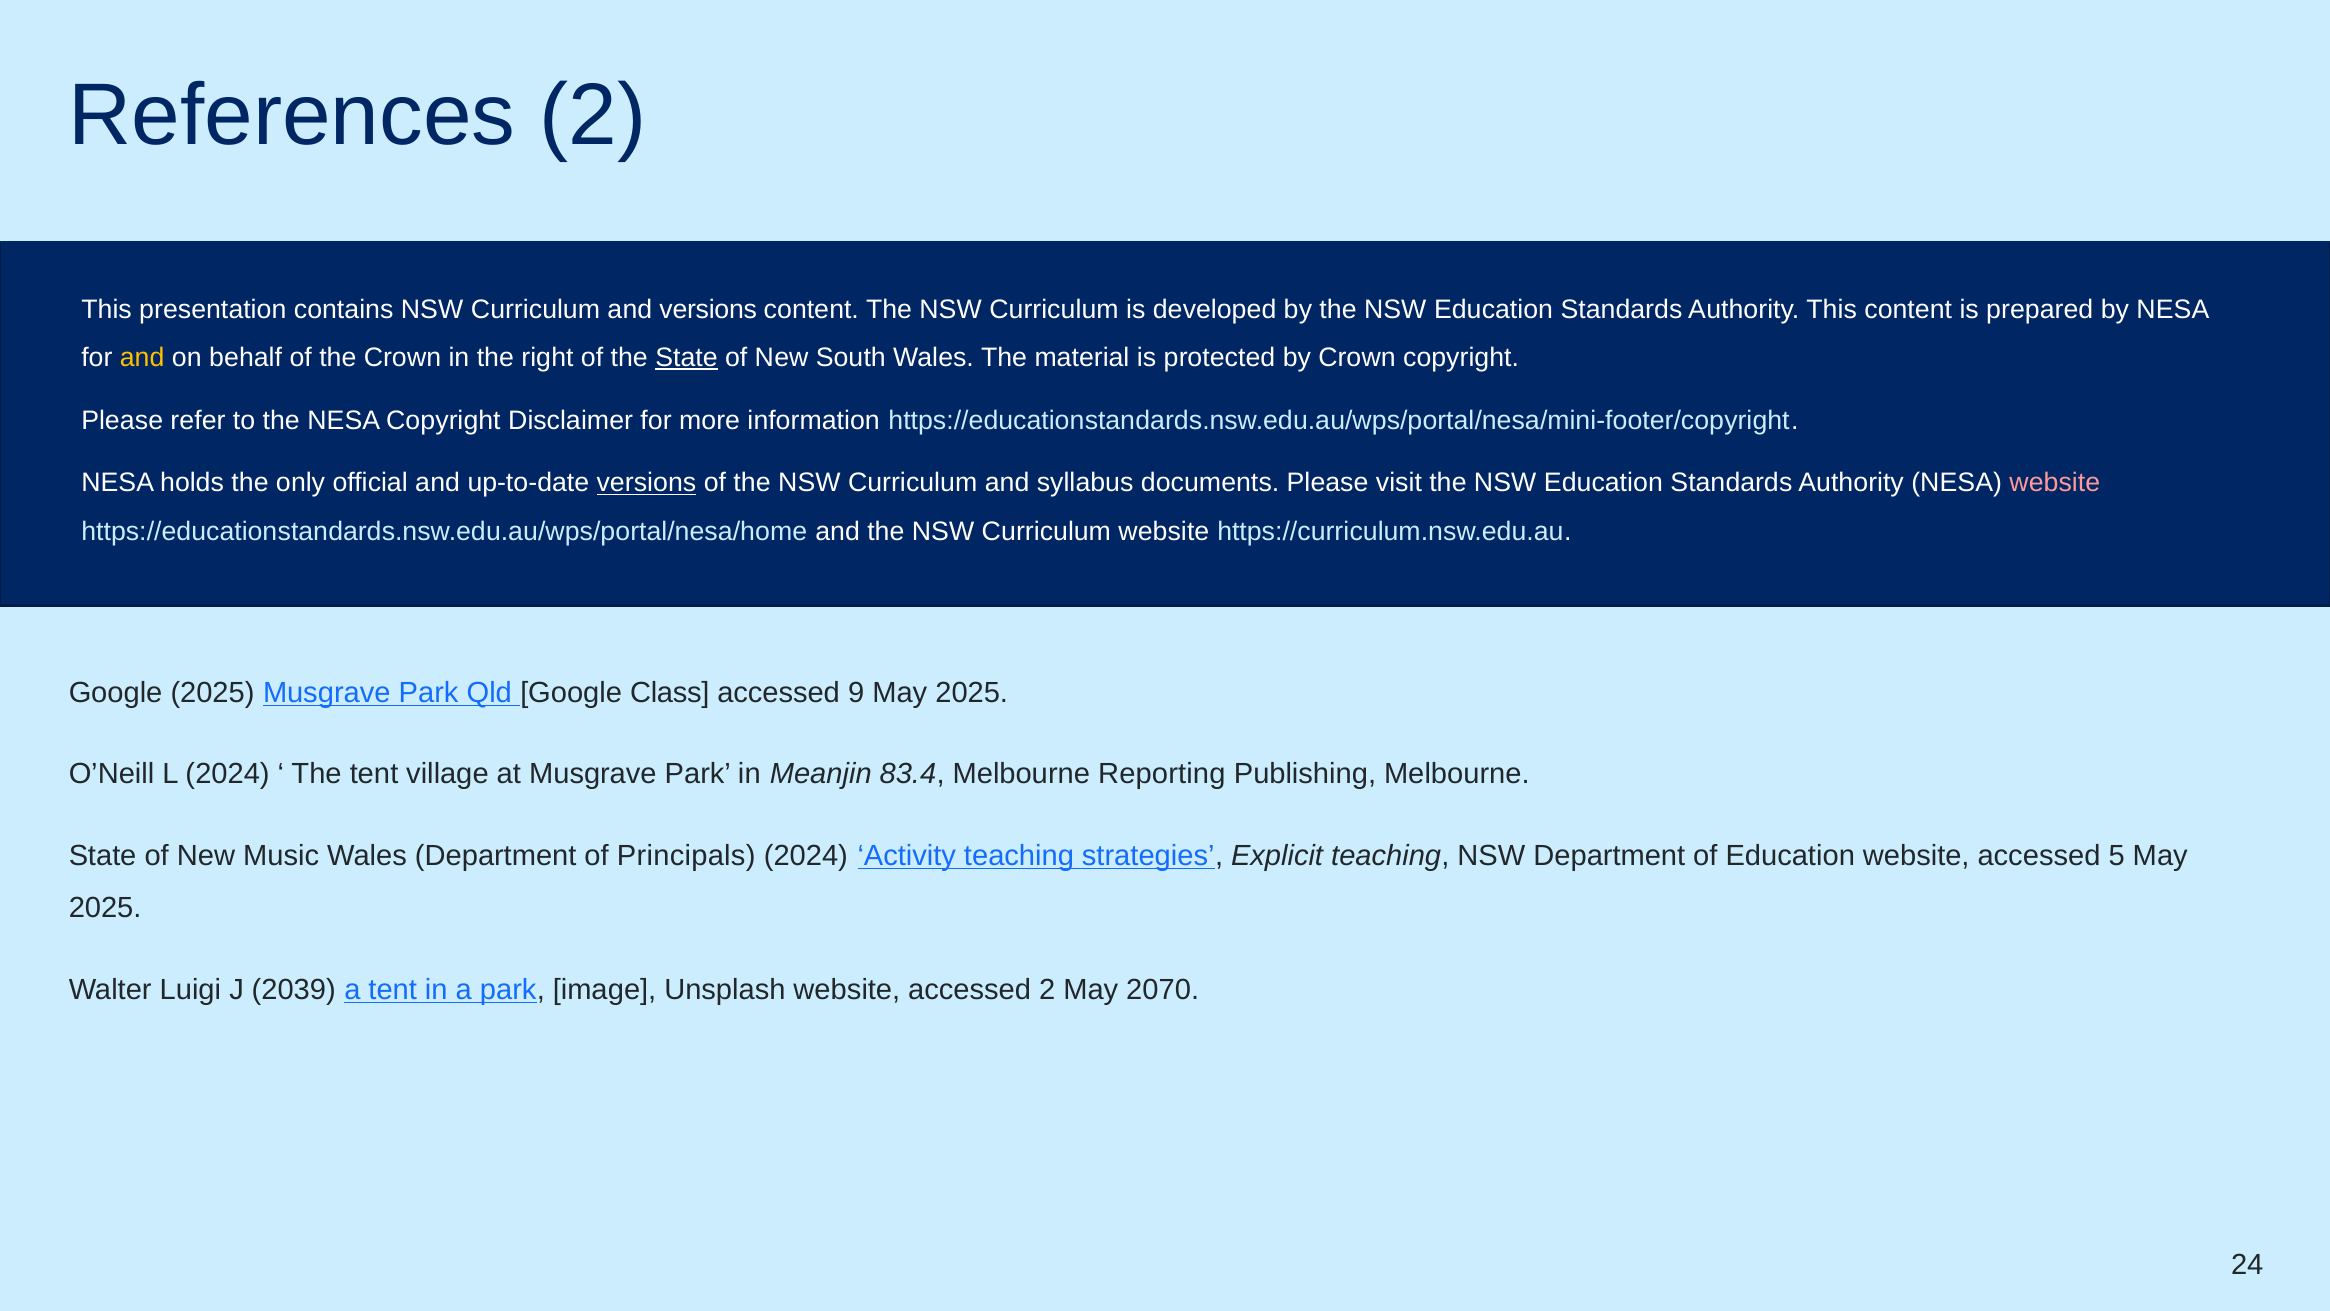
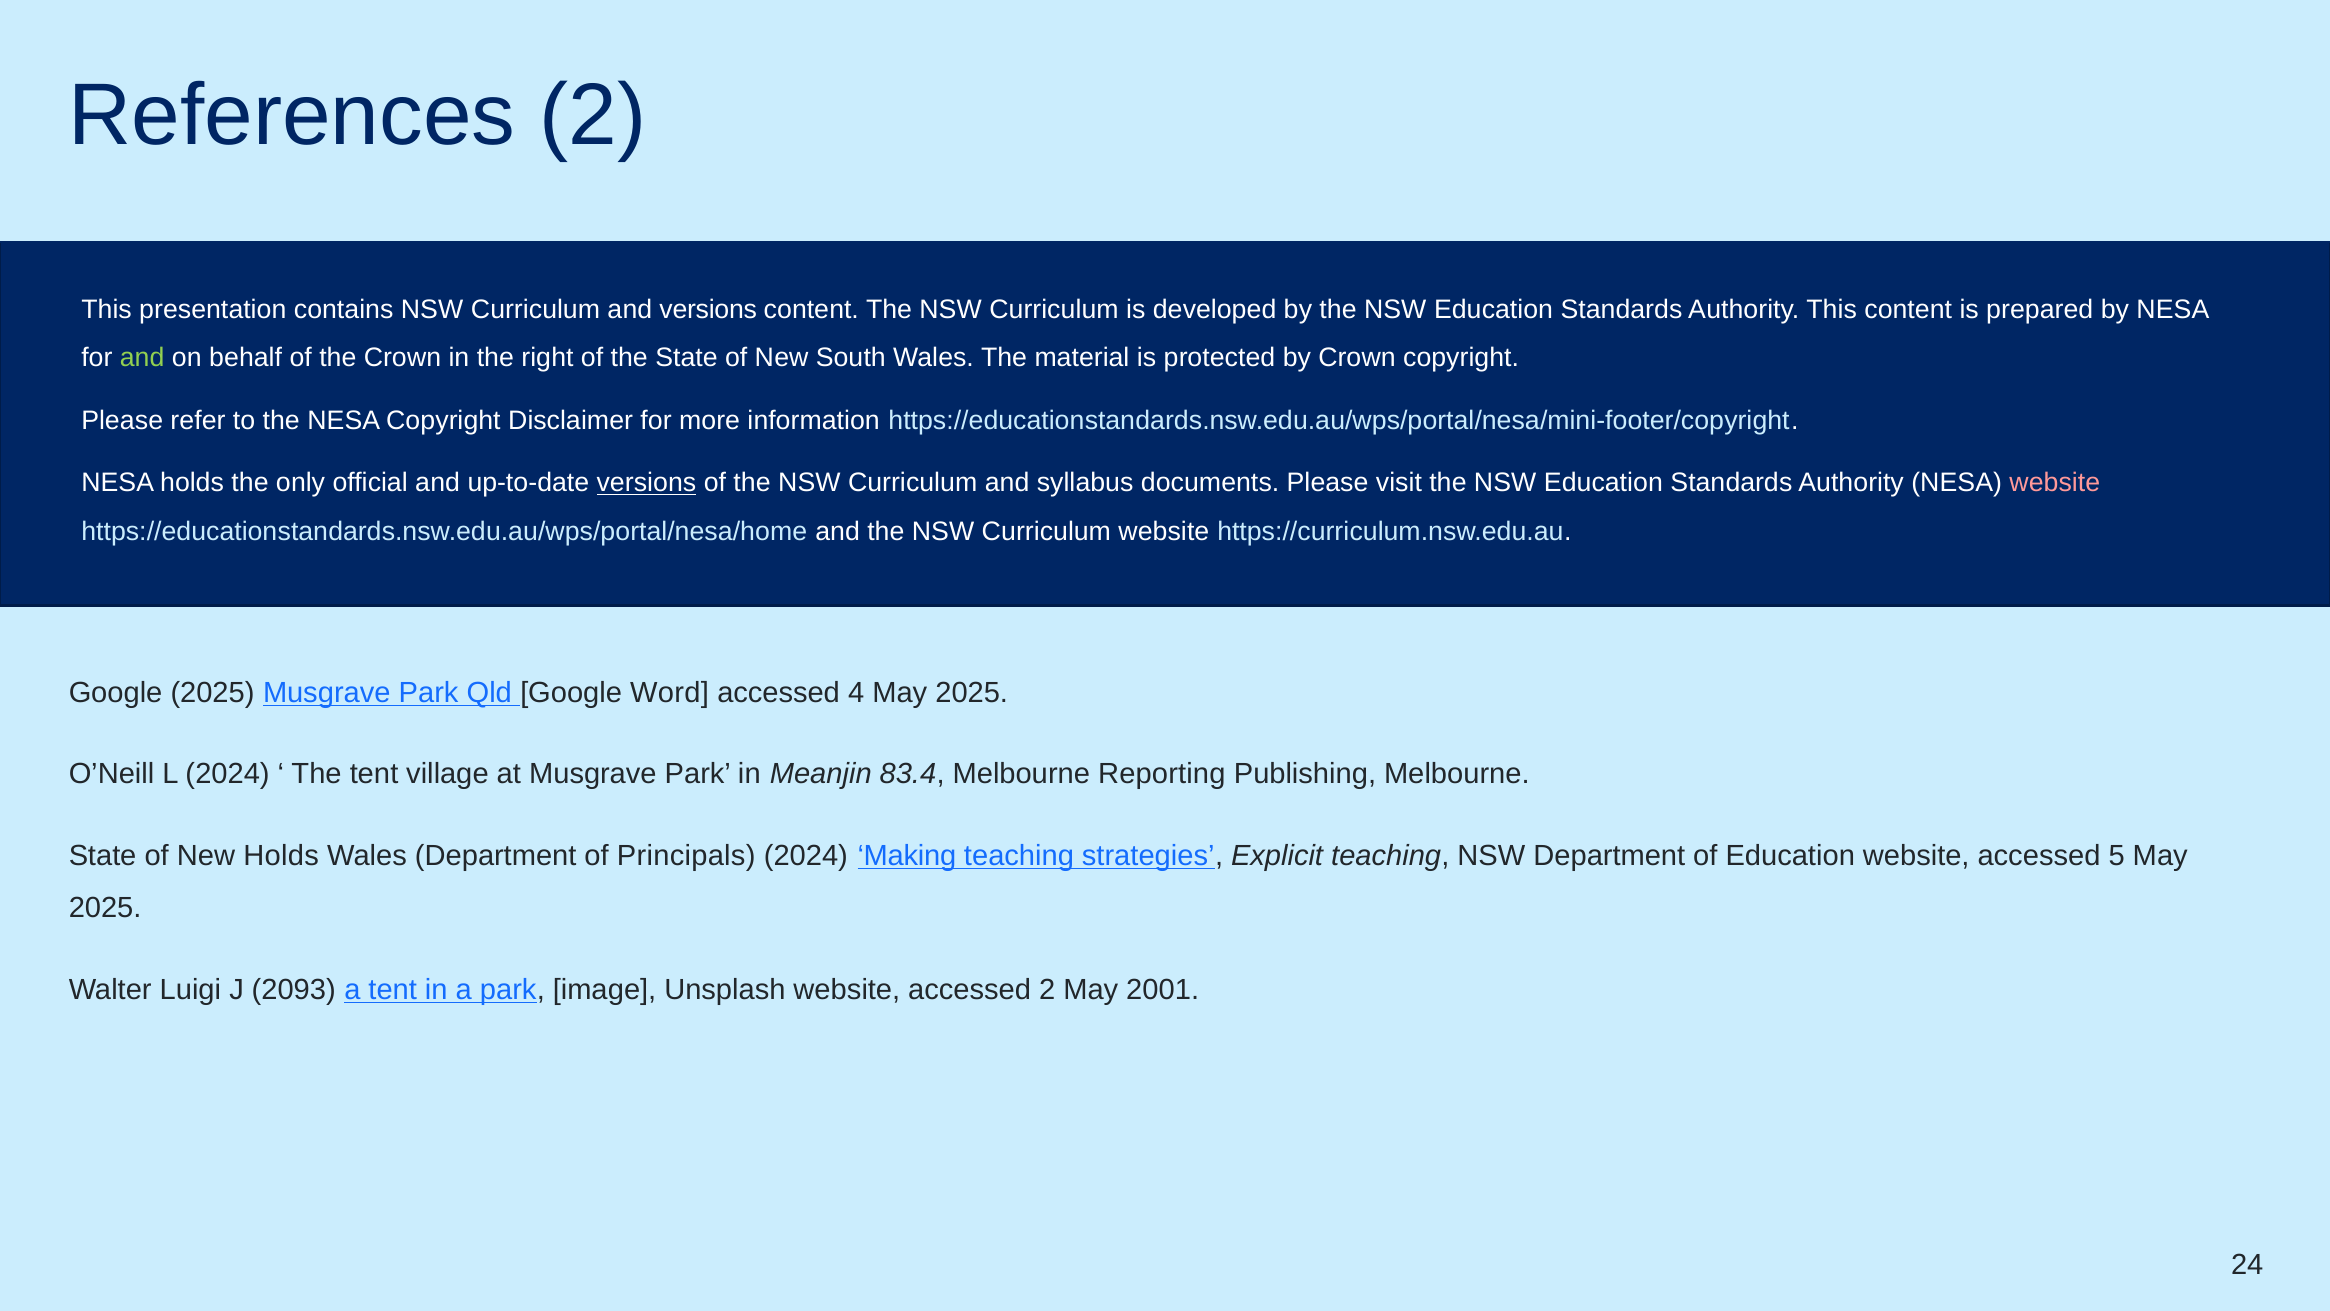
and colour: yellow -> light green (142, 358)
State underline: present -> none (686, 358)
Class: Class -> Word (669, 692)
9: 9 -> 4 (856, 692)
New Music: Music -> Holds (281, 855)
Activity: Activity -> Making (907, 855)
2039: 2039 -> 2093 (294, 989)
2070: 2070 -> 2001 (1163, 989)
